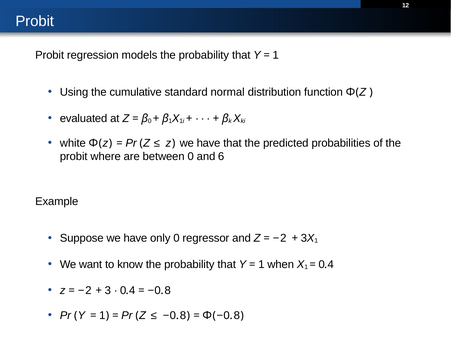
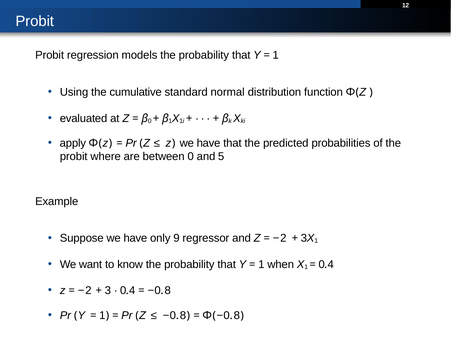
white: white -> apply (73, 143)
6: 6 -> 5 (221, 156)
only 0: 0 -> 9 (176, 238)
